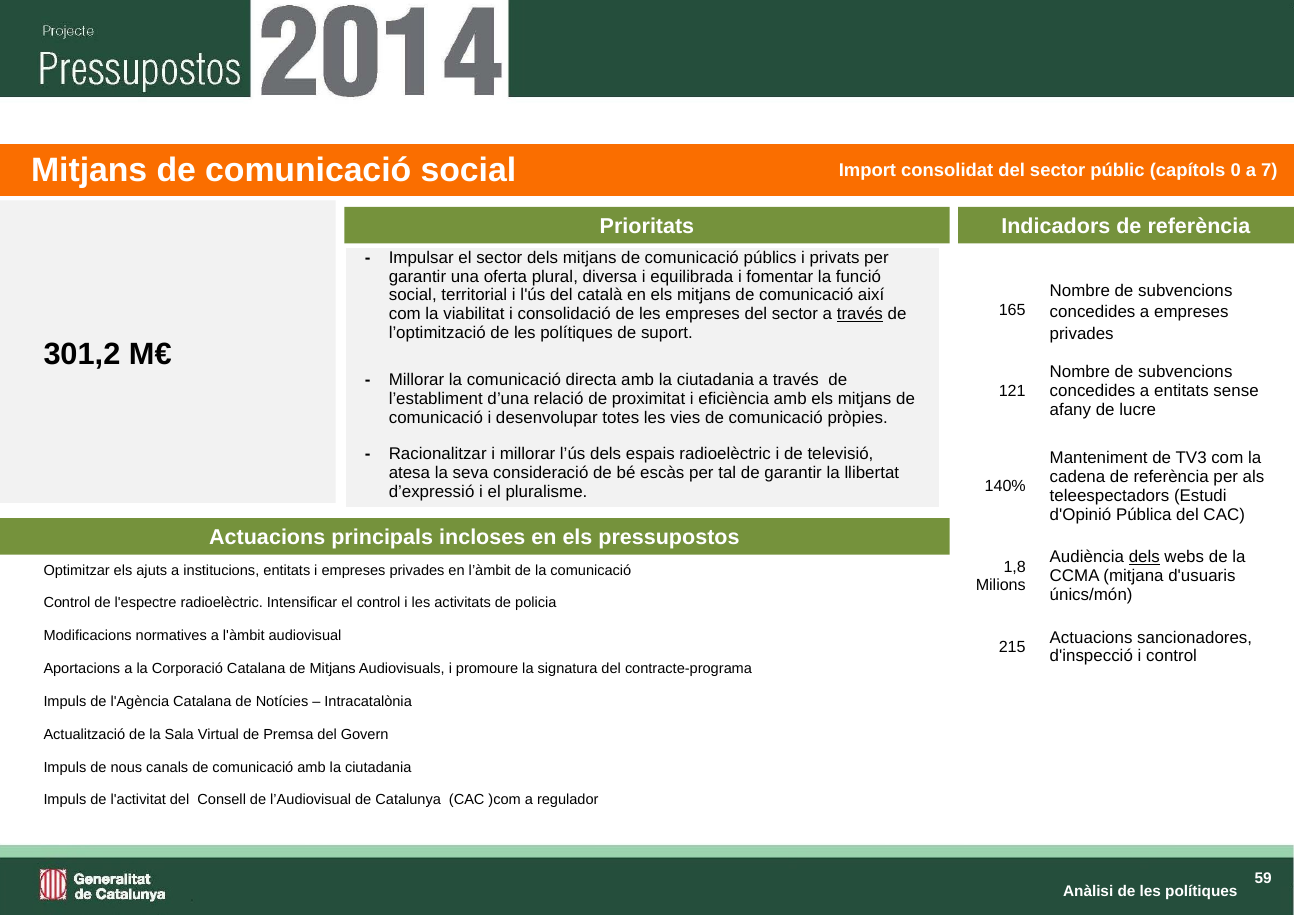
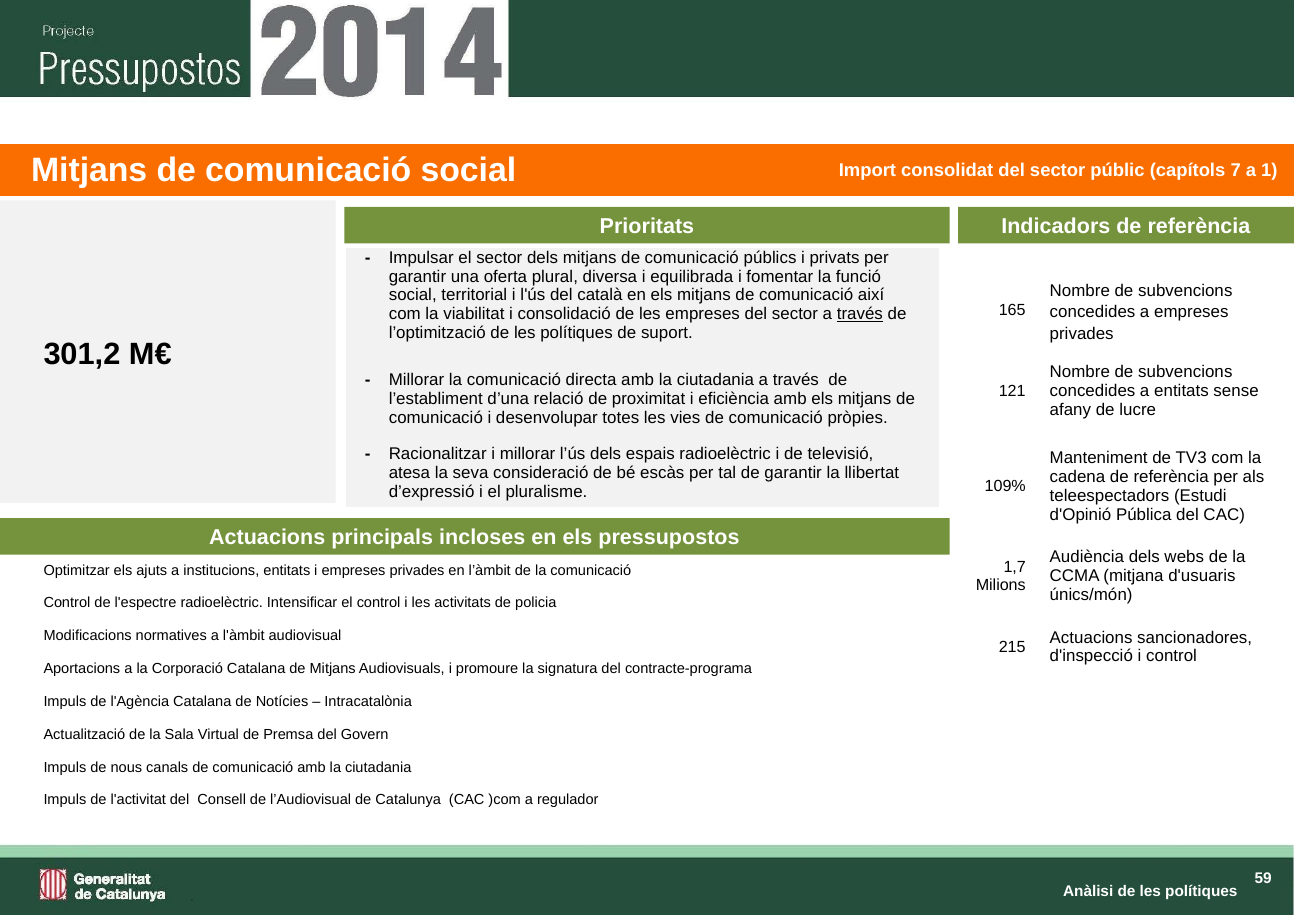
0: 0 -> 7 (1236, 170)
7: 7 -> 1 (1269, 170)
140%: 140% -> 109% (1005, 486)
dels underline: present -> none (1144, 557)
1,8: 1,8 -> 1,7 (1015, 567)
